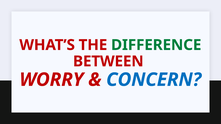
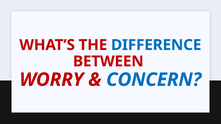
DIFFERENCE colour: green -> blue (156, 45)
